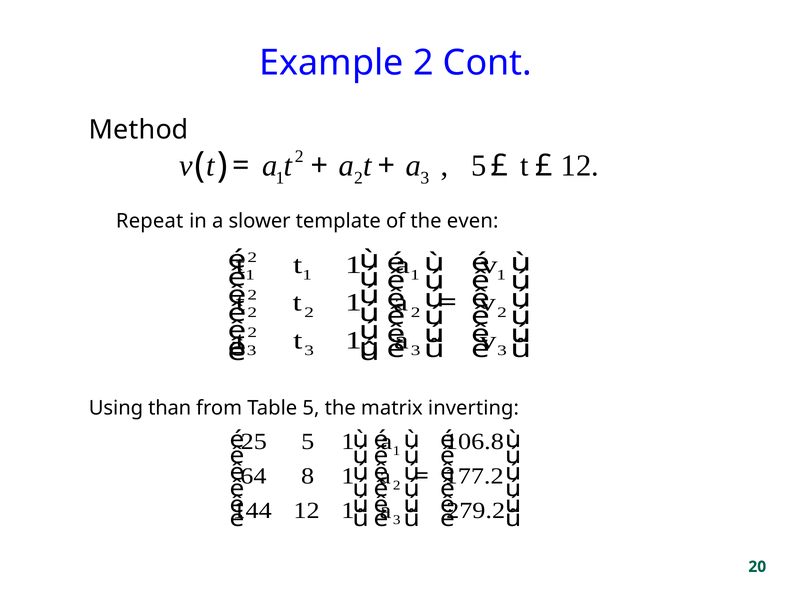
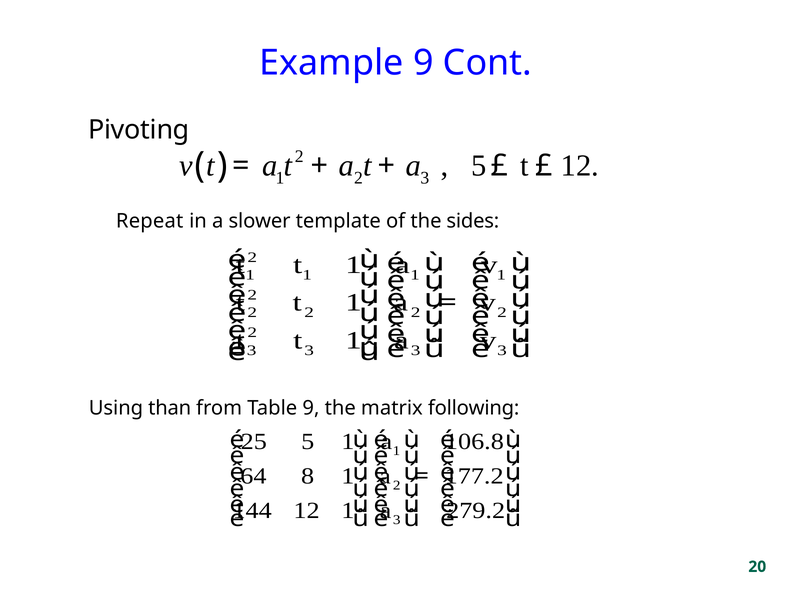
Example 2: 2 -> 9 (423, 63)
Method: Method -> Pivoting (139, 130)
even: even -> sides (473, 221)
Table 5: 5 -> 9 (311, 408)
inverting: inverting -> following (474, 408)
